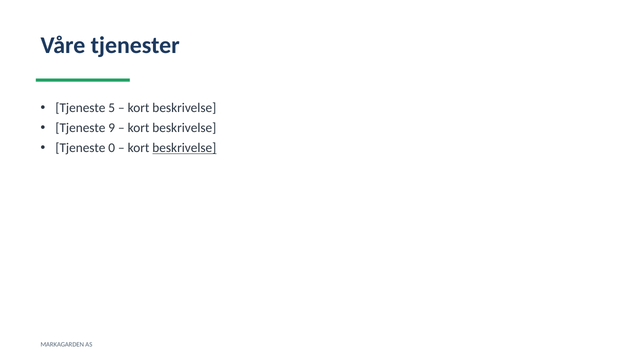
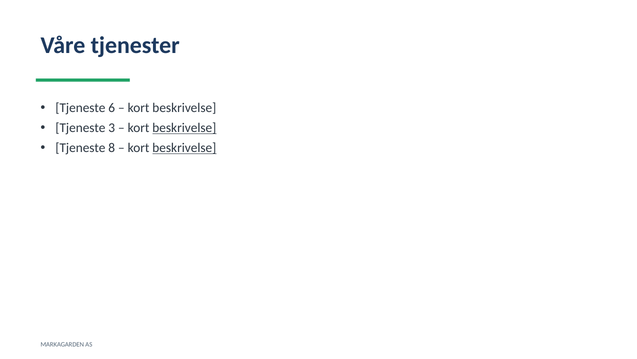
5: 5 -> 6 (112, 108)
9: 9 -> 3 (112, 128)
beskrivelse underline: none -> present (184, 128)
0: 0 -> 8 (112, 148)
